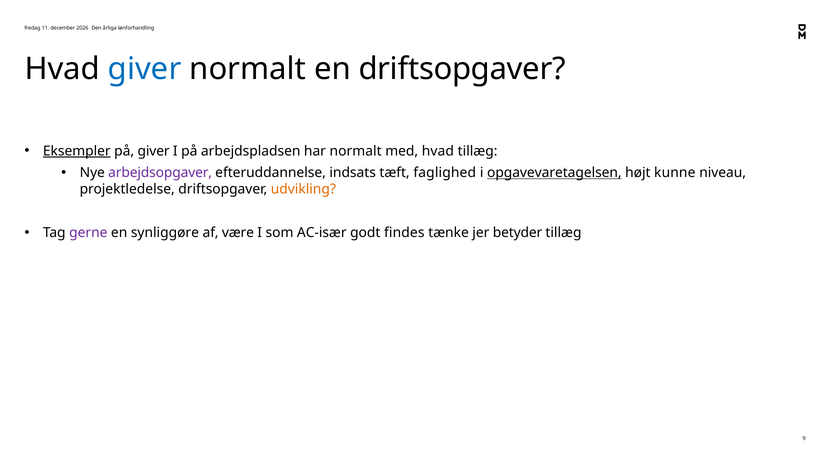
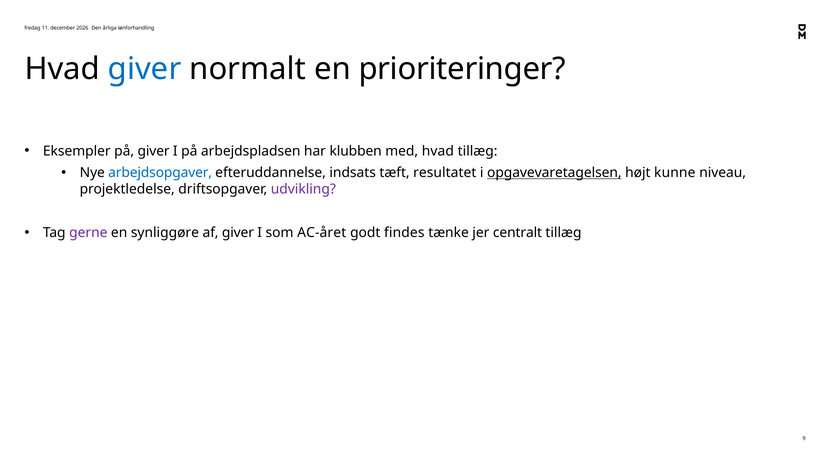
en driftsopgaver: driftsopgaver -> prioriteringer (462, 69)
Eksempler underline: present -> none (77, 151)
har normalt: normalt -> klubben (356, 151)
arbejdsopgaver colour: purple -> blue (160, 173)
faglighed: faglighed -> resultatet (445, 173)
udvikling colour: orange -> purple (303, 189)
af være: være -> giver (238, 233)
AC-især: AC-især -> AC-året (322, 233)
betyder: betyder -> centralt (518, 233)
